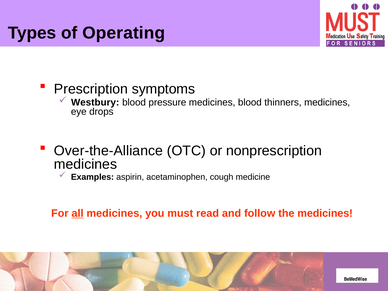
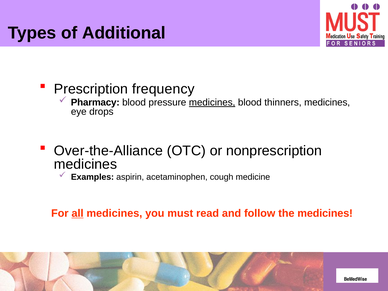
Operating: Operating -> Additional (124, 33)
symptoms: symptoms -> frequency (163, 89)
Westbury: Westbury -> Pharmacy (95, 102)
medicines underline: none -> present (212, 102)
